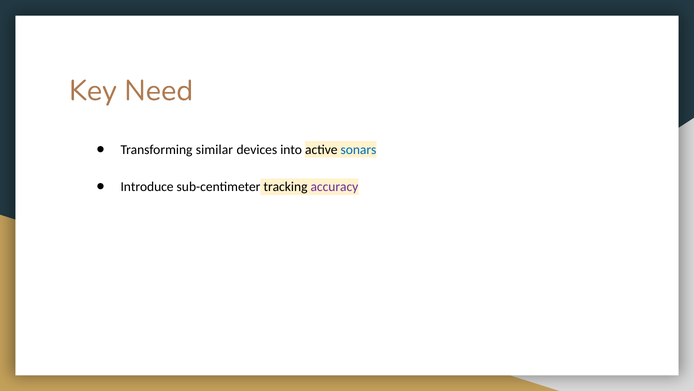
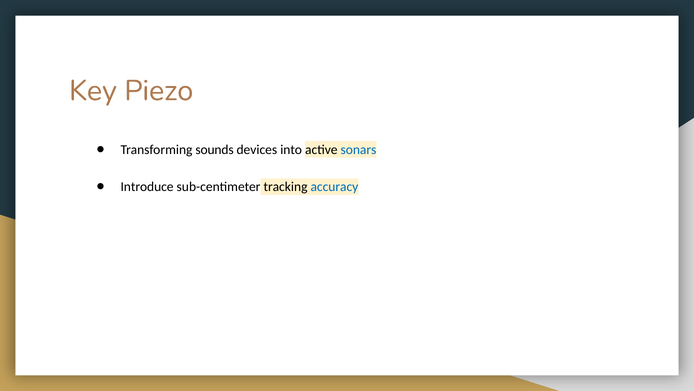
Need: Need -> Piezo (159, 90)
similar: similar -> sounds (215, 149)
accuracy colour: purple -> blue (334, 187)
